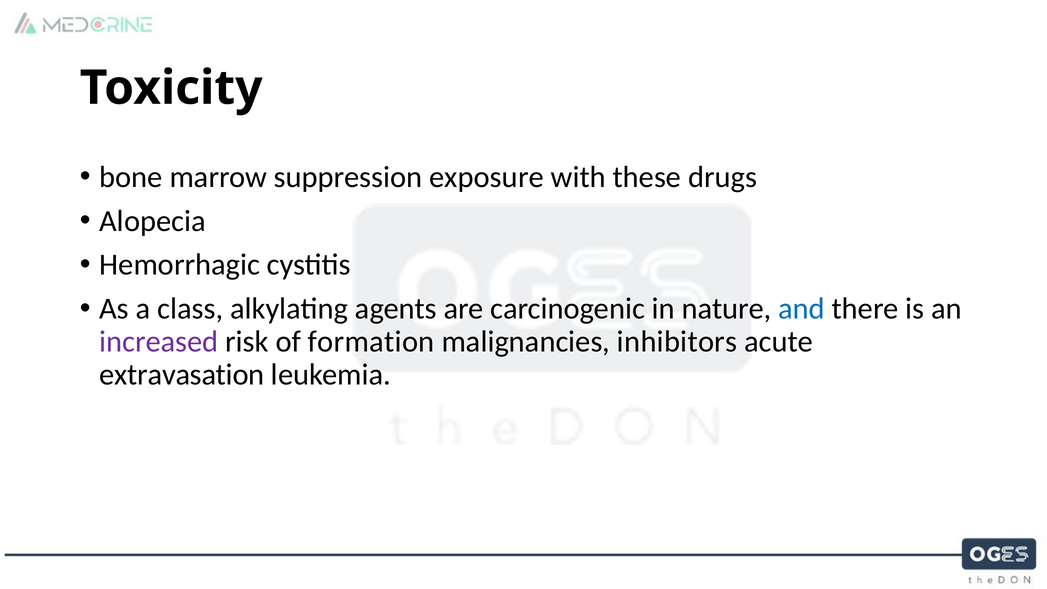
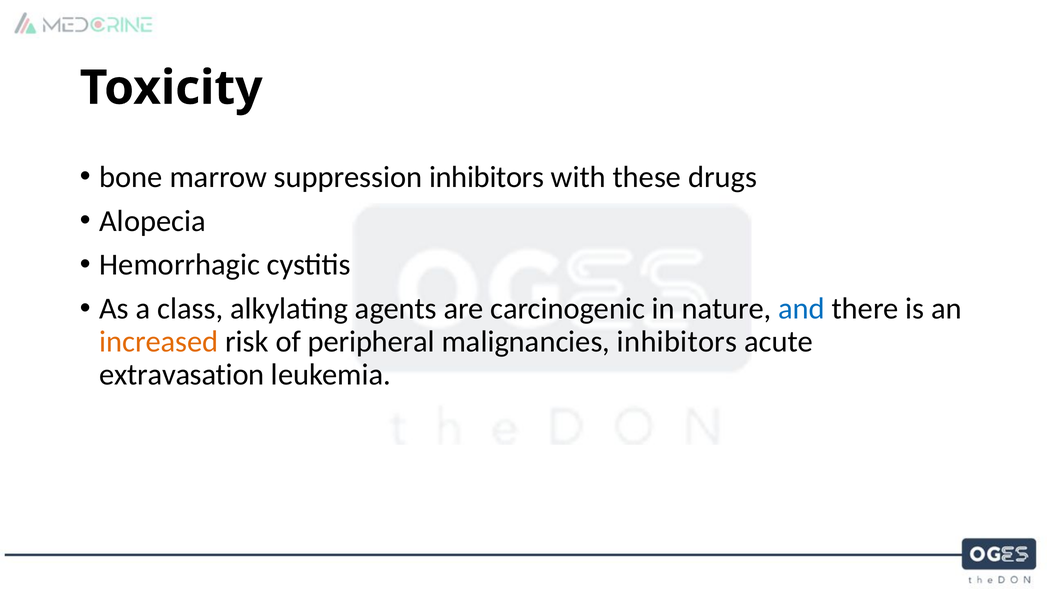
suppression exposure: exposure -> inhibitors (487, 177)
increased colour: purple -> orange (159, 342)
formation: formation -> peripheral (371, 342)
